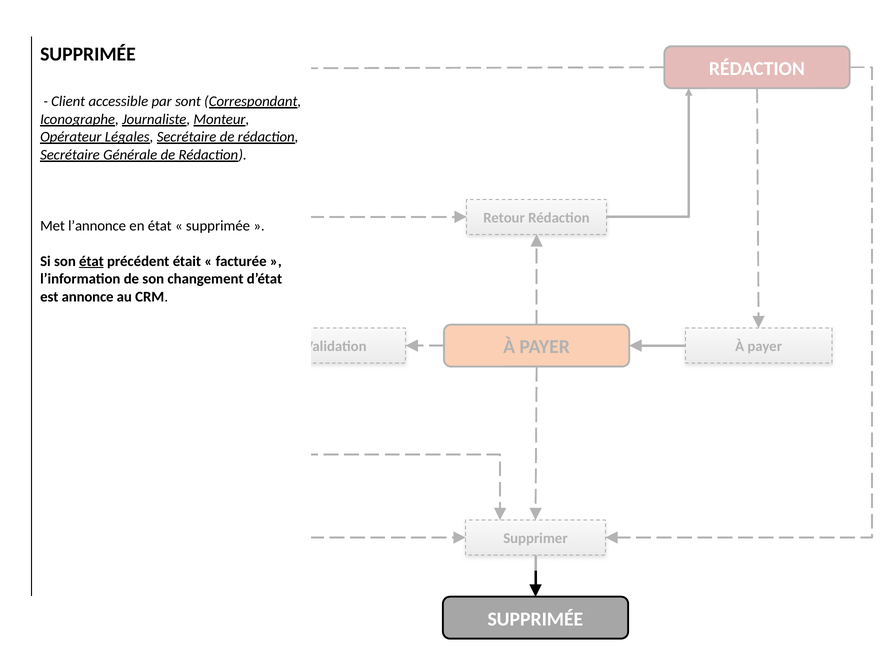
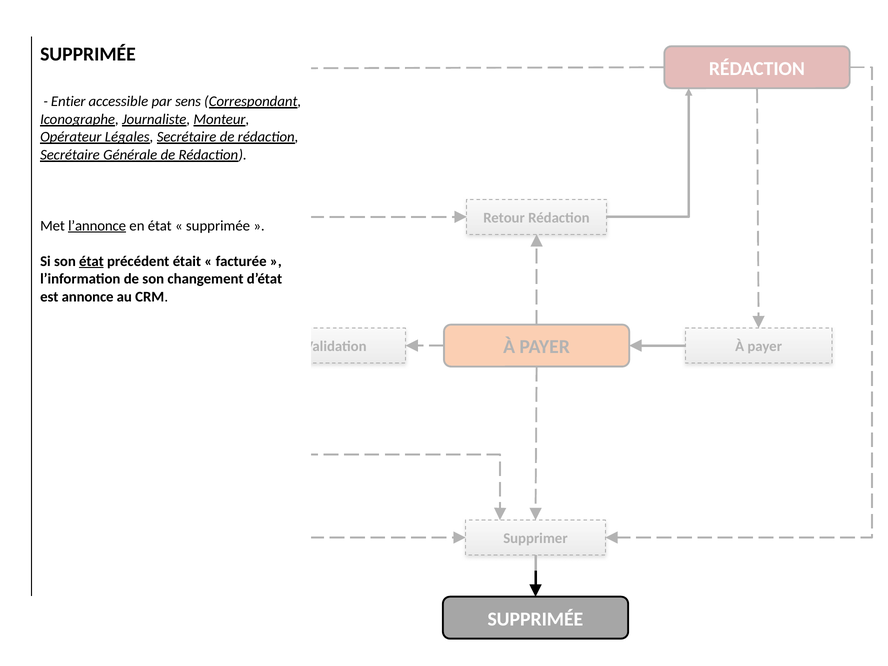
Client: Client -> Entier (68, 101)
sont: sont -> sens (188, 101)
l’annonce underline: none -> present (97, 226)
